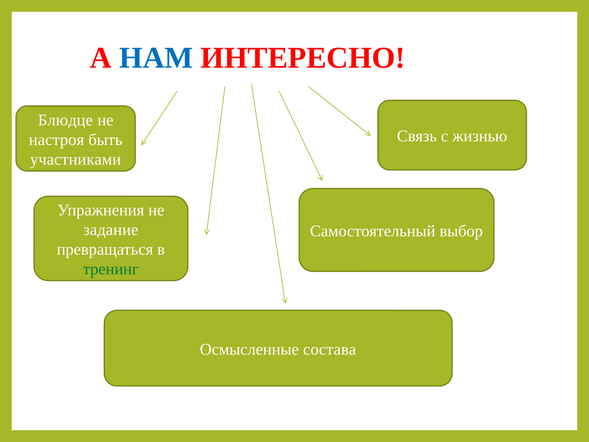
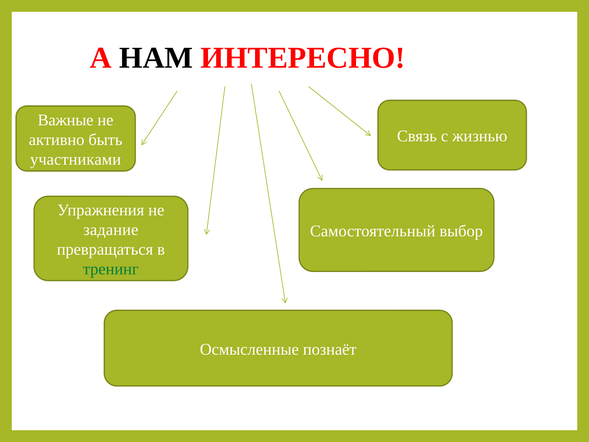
НАМ colour: blue -> black (156, 58)
Блюдце: Блюдце -> Важные (66, 120)
настроя: настроя -> активно (57, 140)
состава: состава -> познаёт (330, 349)
